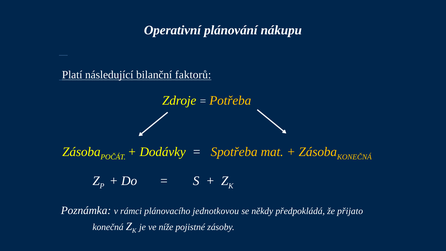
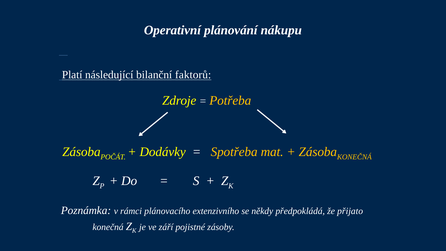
jednotkovou: jednotkovou -> extenzivního (216, 211)
níže: níže -> září (166, 227)
